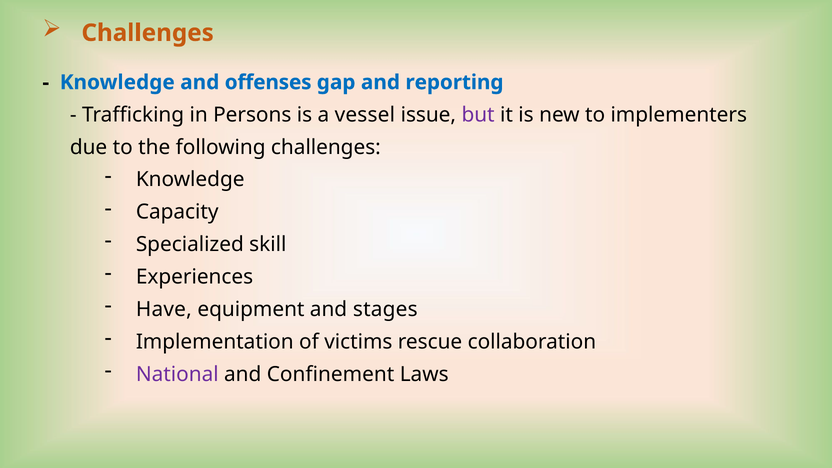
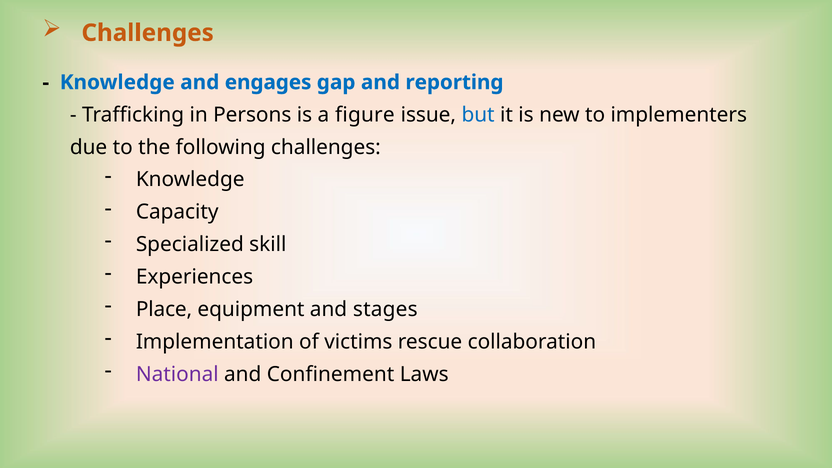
offenses: offenses -> engages (268, 82)
vessel: vessel -> figure (365, 115)
but colour: purple -> blue (478, 115)
Have: Have -> Place (164, 309)
